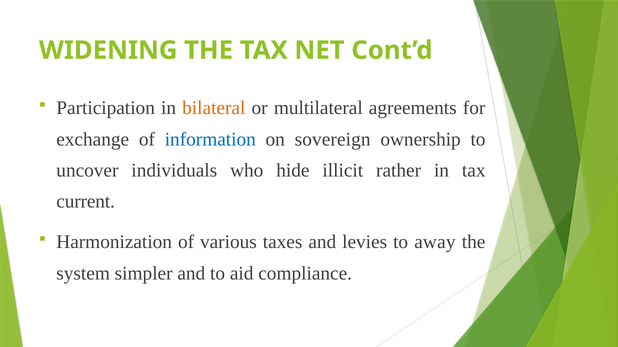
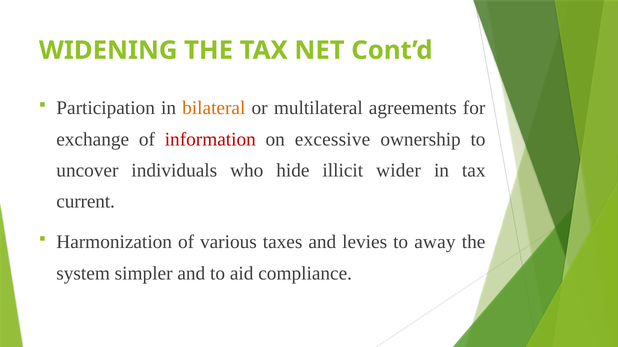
information colour: blue -> red (210, 139)
sovereign: sovereign -> excessive (333, 139)
rather: rather -> wider (399, 171)
